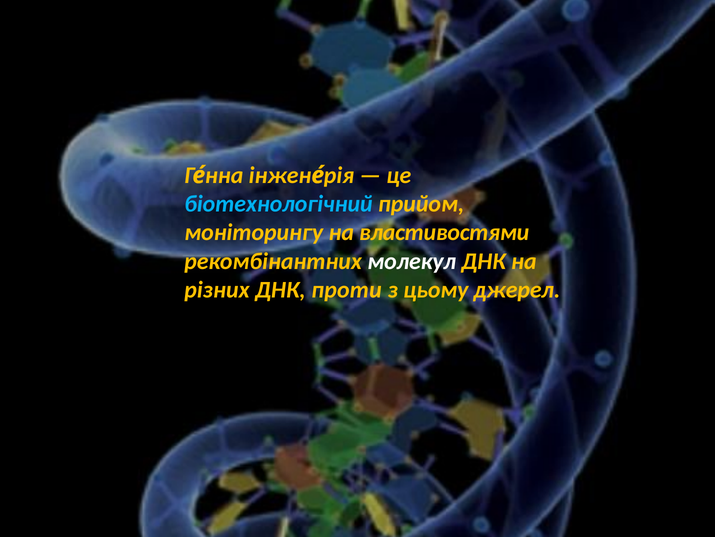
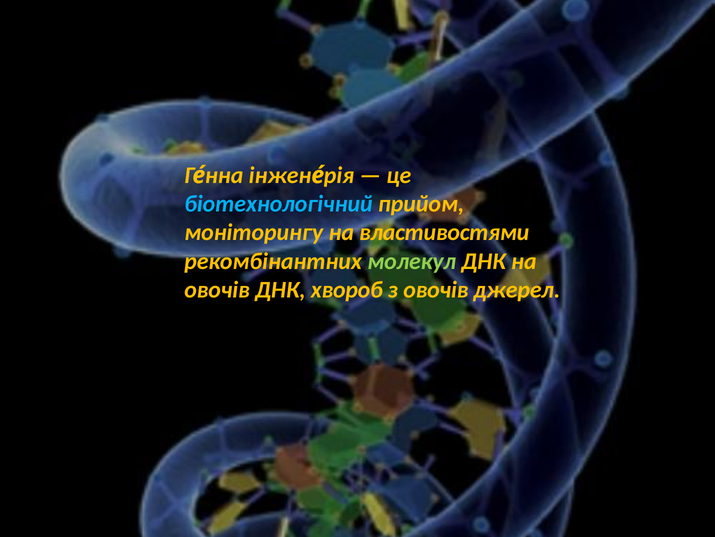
молекул colour: white -> light green (412, 261)
різних: різних -> овочів (217, 289)
проти: проти -> хвороб (347, 289)
з цьому: цьому -> овочів (436, 289)
